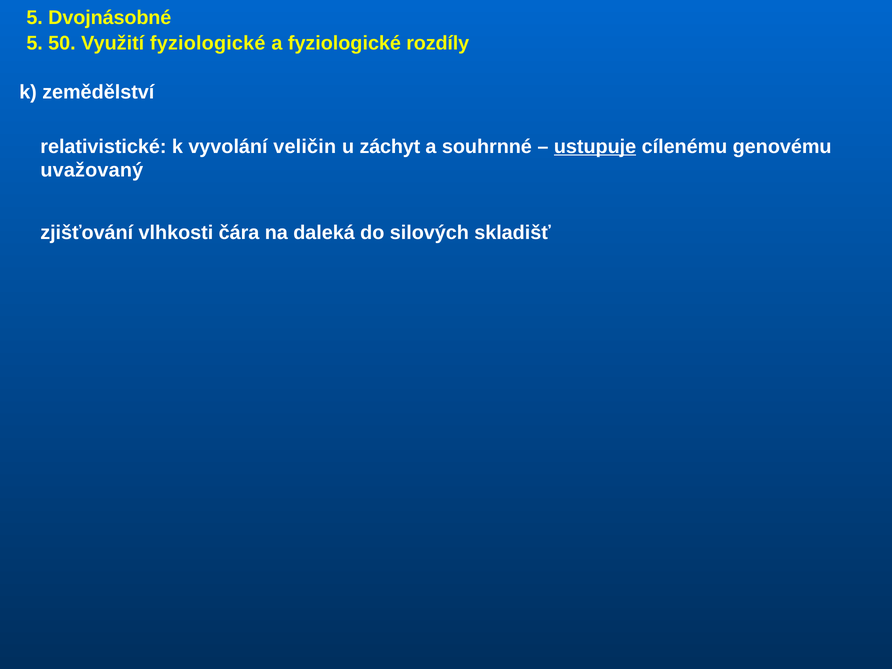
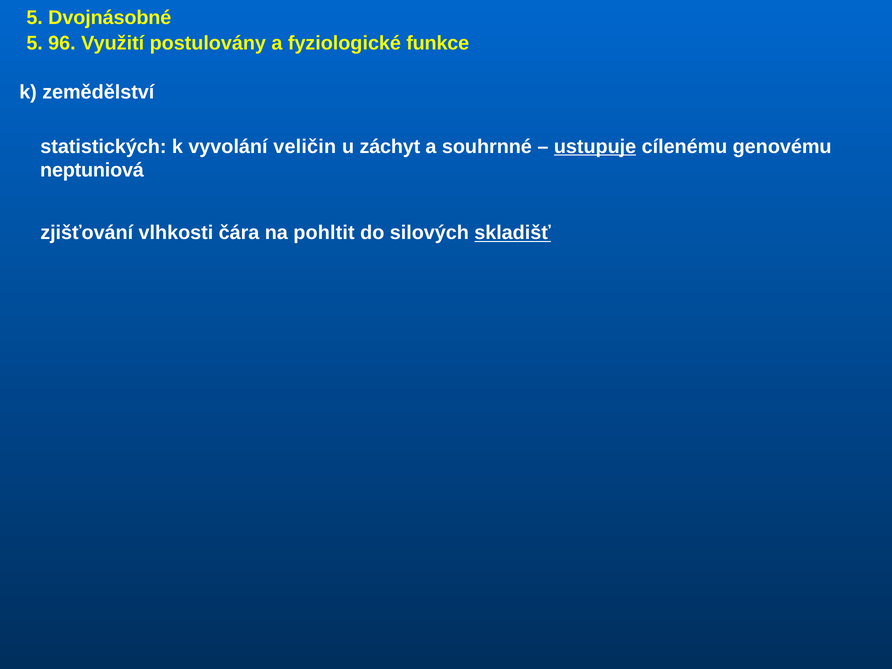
50: 50 -> 96 (62, 43)
Využití fyziologické: fyziologické -> postulovány (208, 43)
rozdíly: rozdíly -> funkce (438, 43)
relativistické: relativistické -> statistických (103, 146)
uvažovaný: uvažovaný -> neptuniová (92, 170)
daleká: daleká -> pohltit (324, 233)
skladišť underline: none -> present (513, 233)
